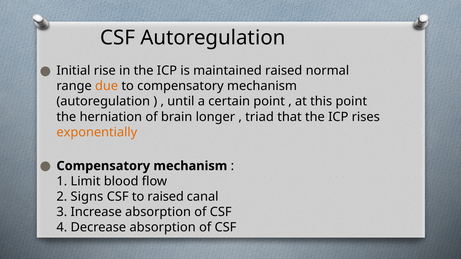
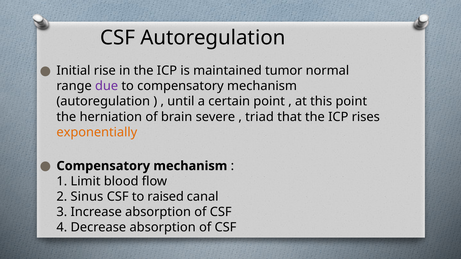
maintained raised: raised -> tumor (284, 71)
due colour: orange -> purple (107, 86)
longer: longer -> severe (215, 117)
Signs: Signs -> Sinus (87, 197)
